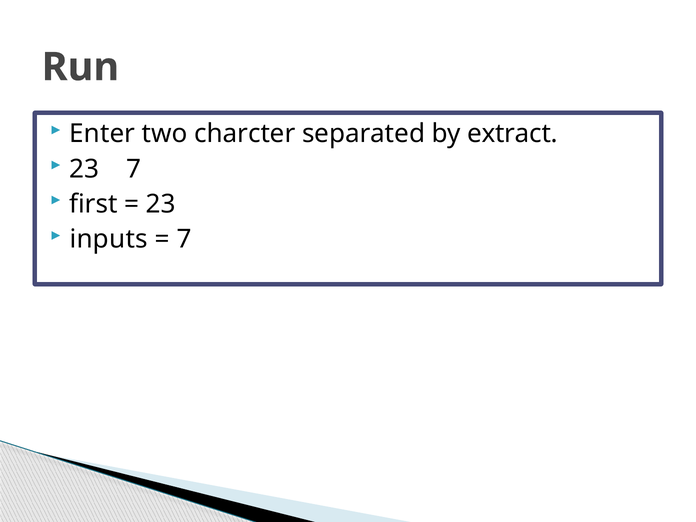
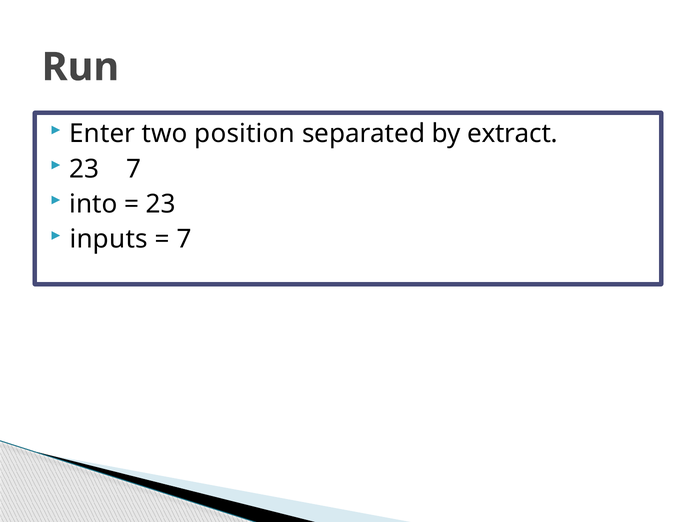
charcter: charcter -> position (245, 134)
first: first -> into (93, 204)
